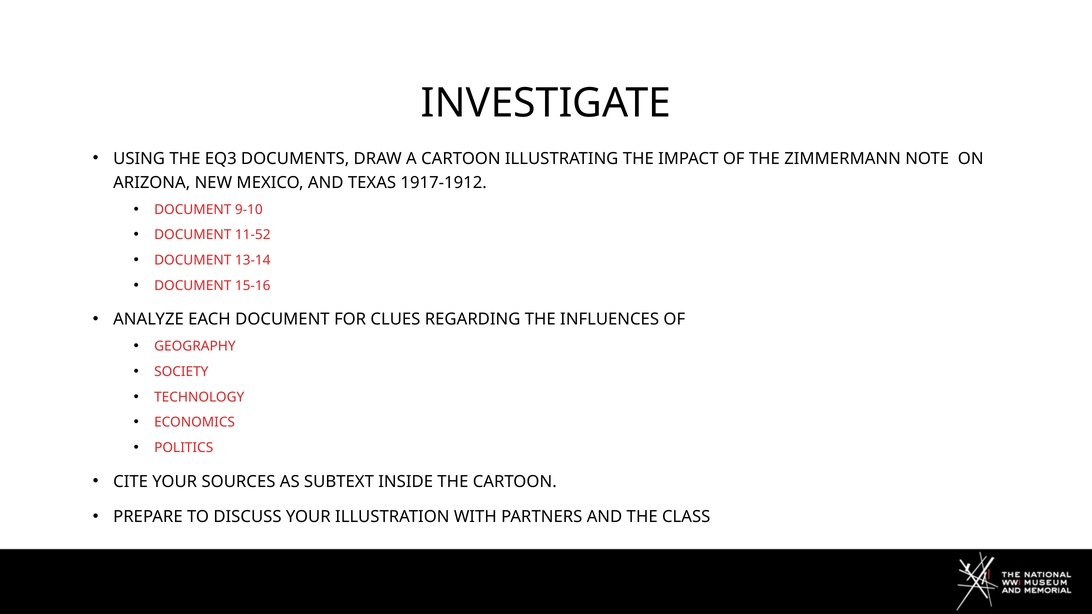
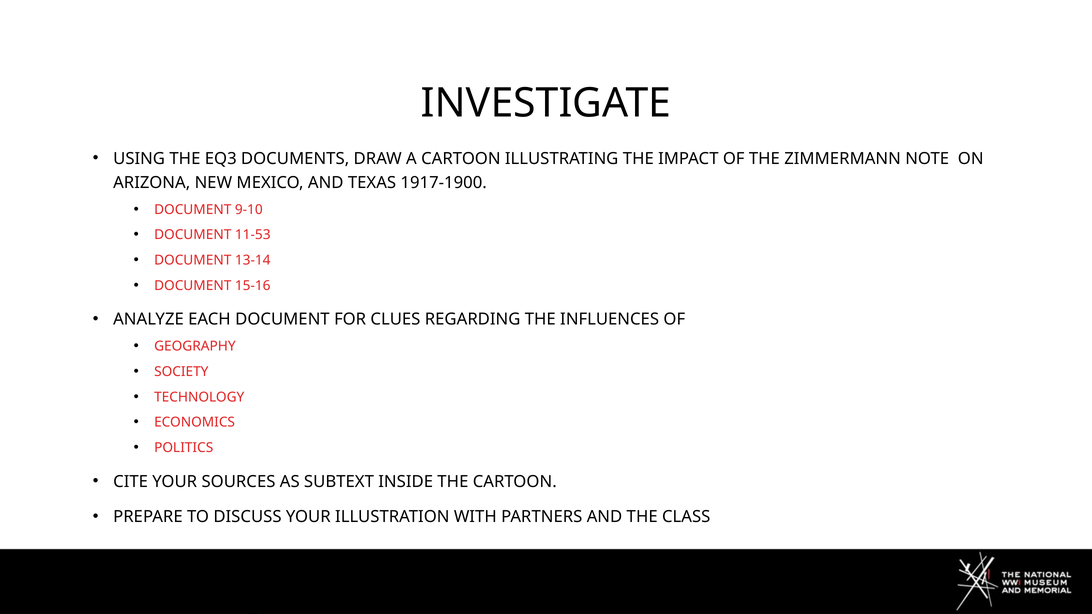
1917-1912: 1917-1912 -> 1917-1900 (444, 183)
11-52: 11-52 -> 11-53 (253, 235)
